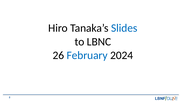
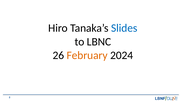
February colour: blue -> orange (87, 55)
